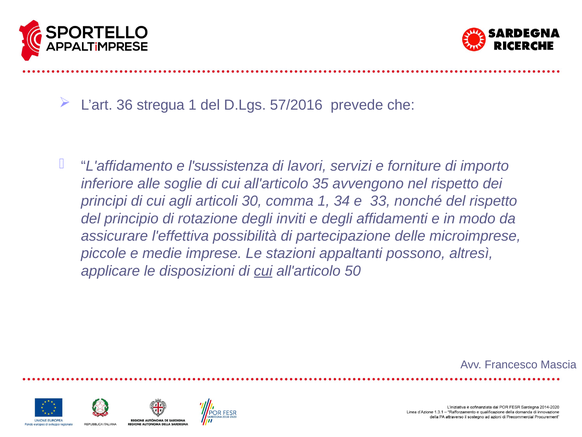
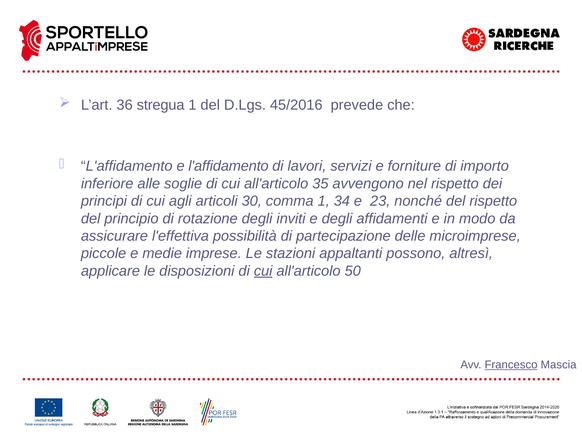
57/2016: 57/2016 -> 45/2016 (296, 105)
e l'sussistenza: l'sussistenza -> l'affidamento (229, 166)
33: 33 -> 23 (380, 201)
Francesco underline: none -> present (511, 365)
